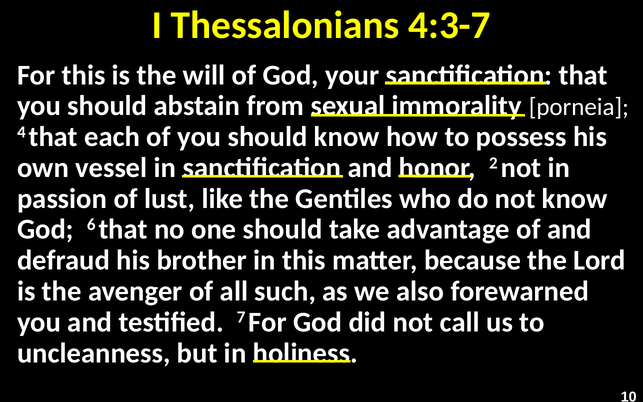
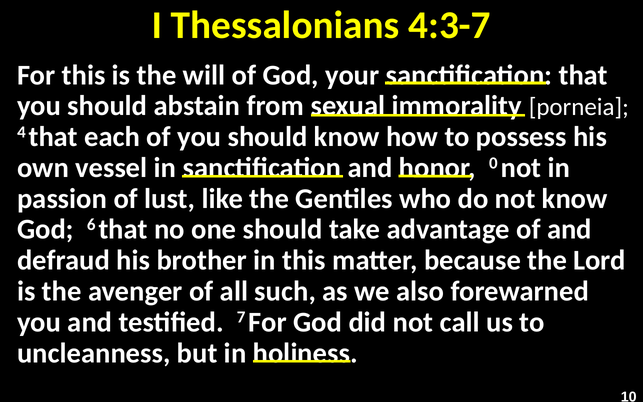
2: 2 -> 0 (493, 163)
